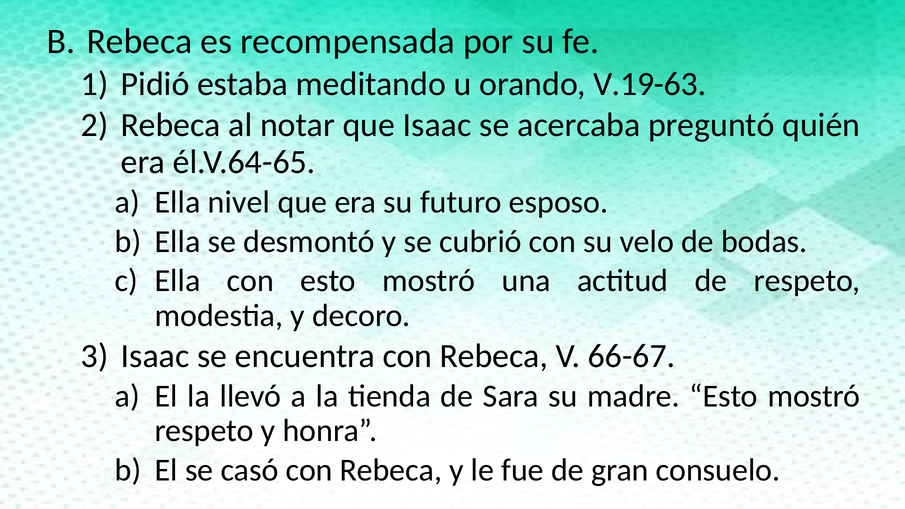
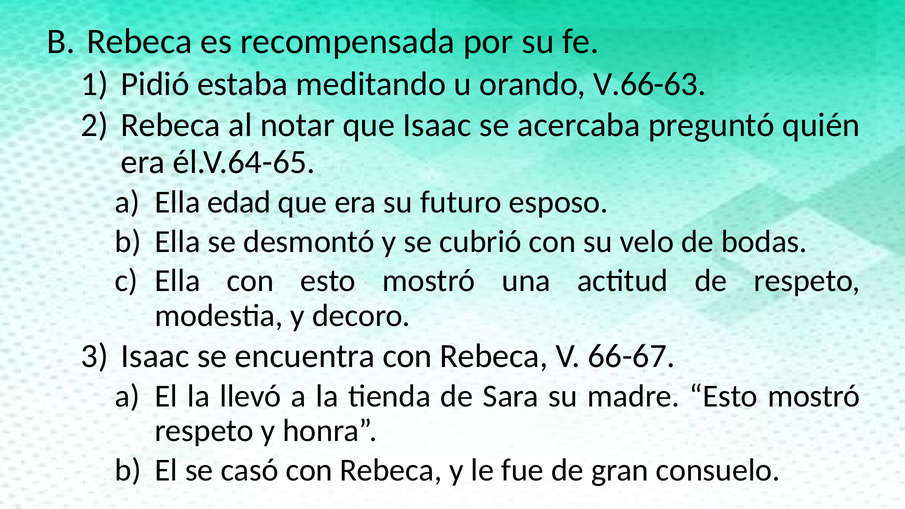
V.19-63: V.19-63 -> V.66-63 (650, 84)
nivel: nivel -> edad (239, 202)
